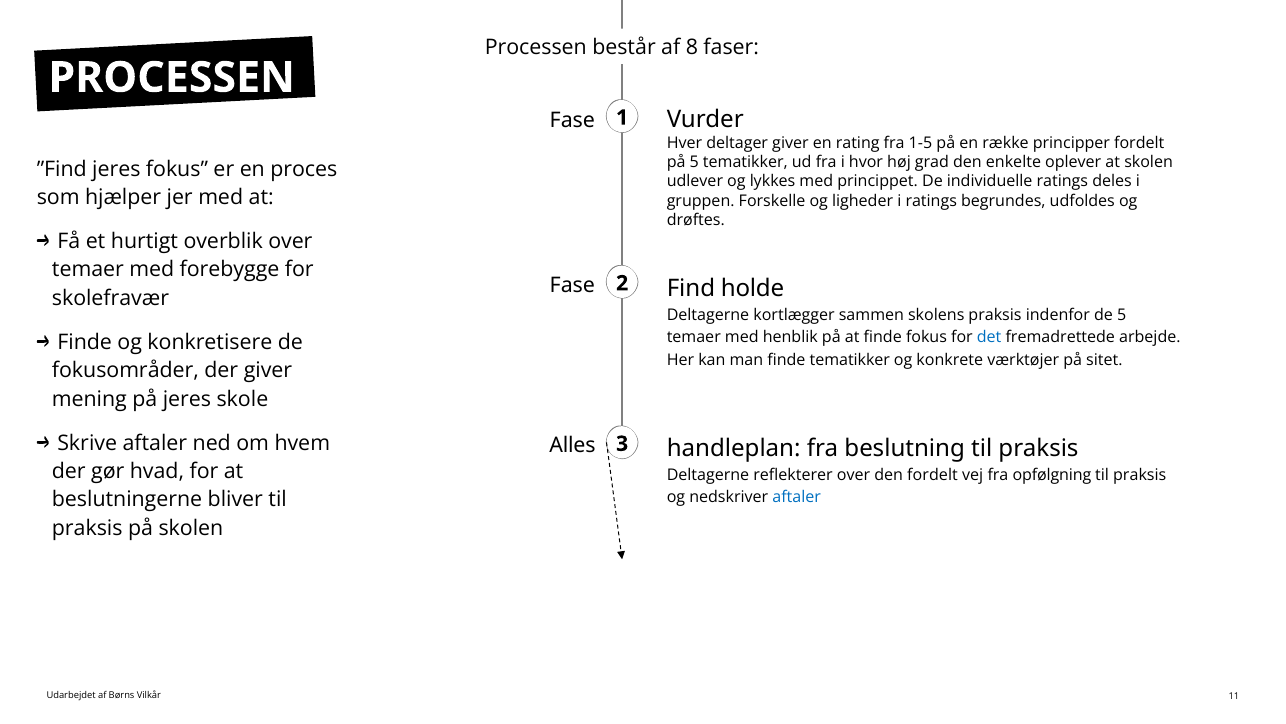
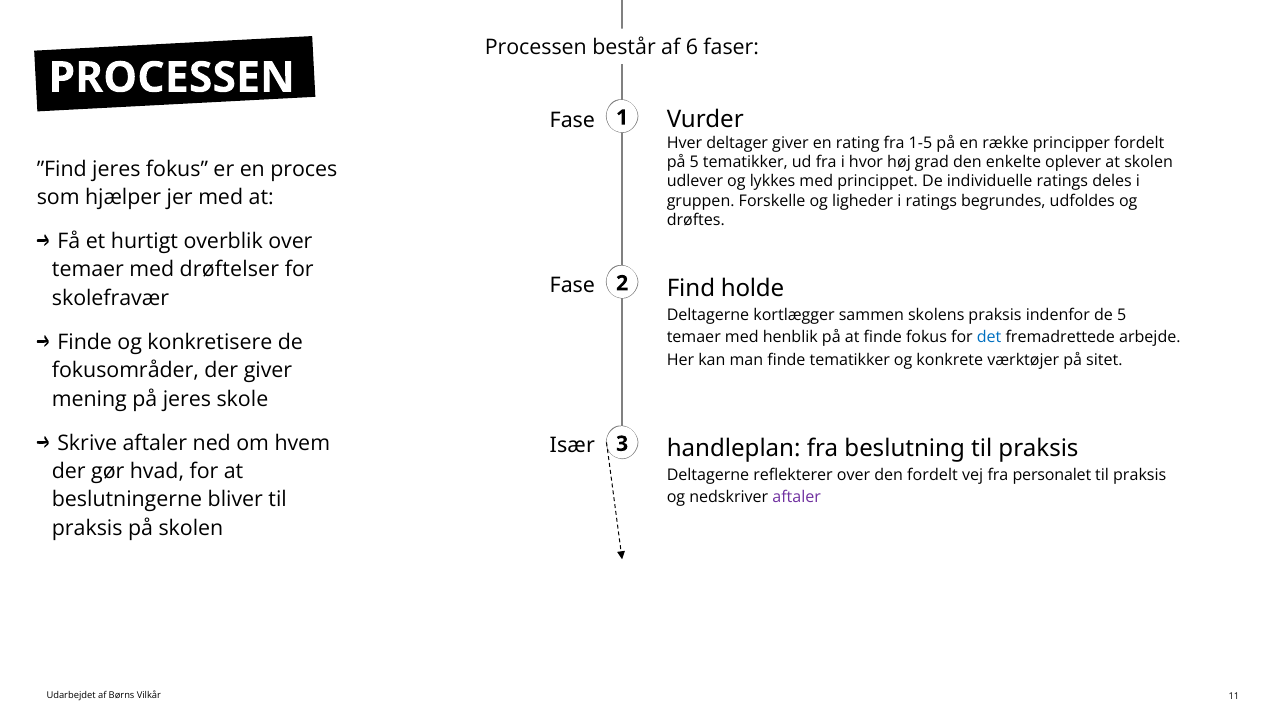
8: 8 -> 6 (692, 48)
forebygge: forebygge -> drøftelser (229, 270)
Alles: Alles -> Især (572, 445)
opfølgning: opfølgning -> personalet (1052, 474)
aftaler colour: blue -> purple (797, 497)
